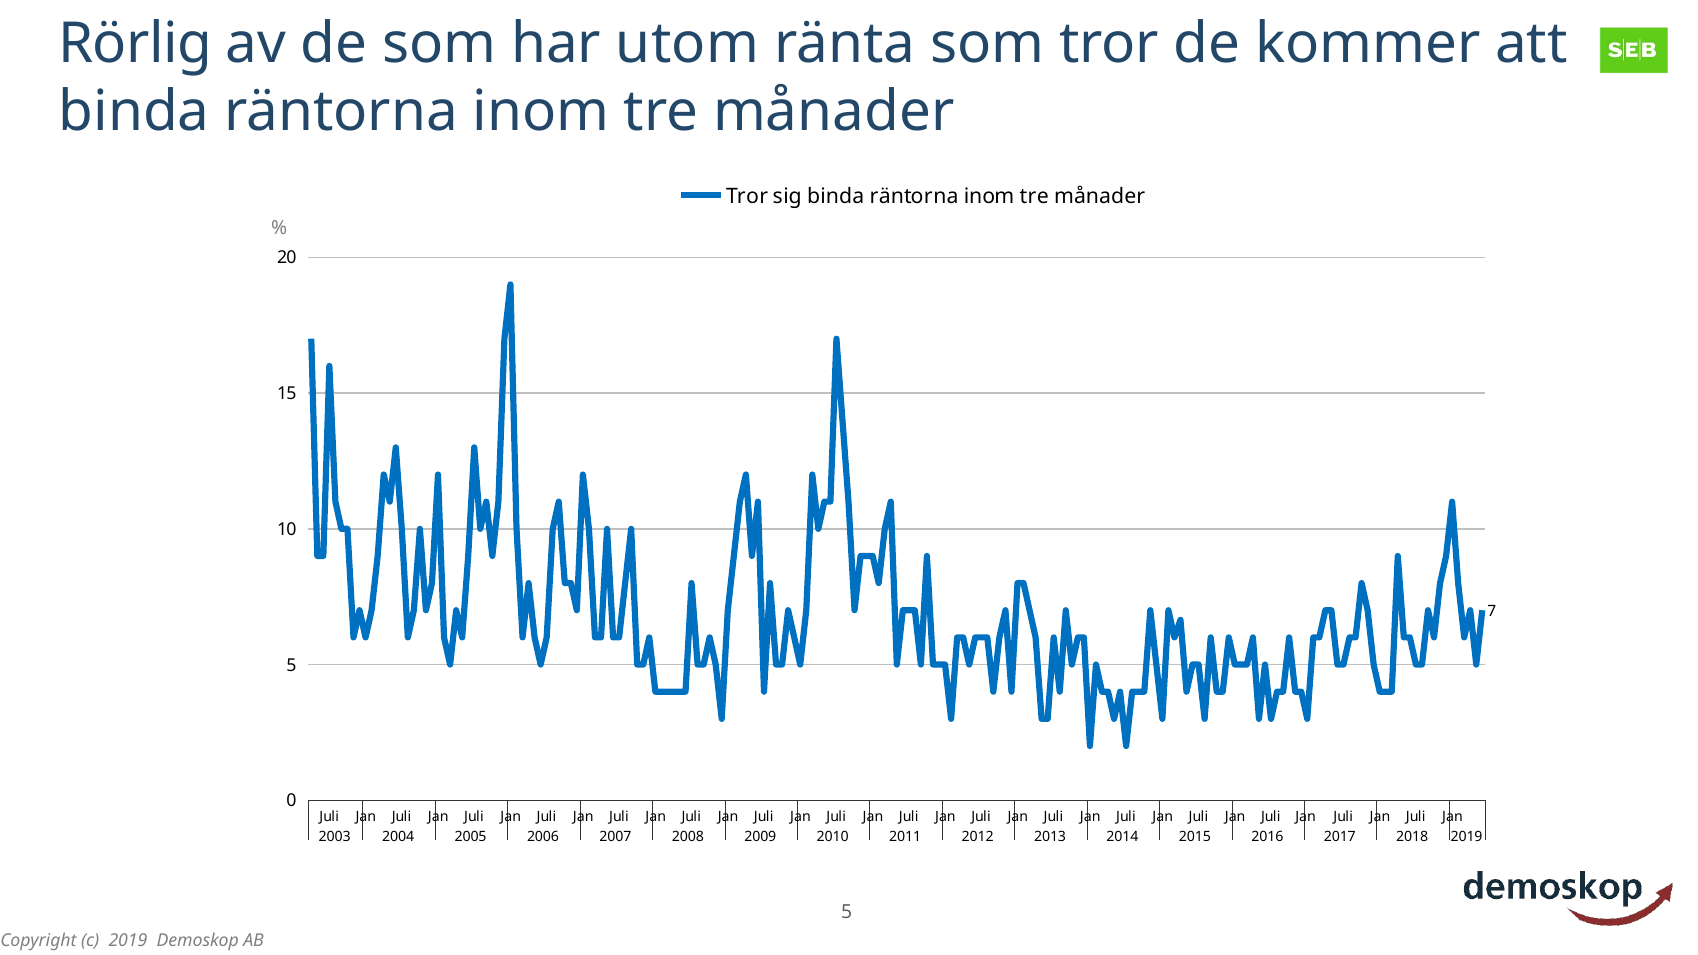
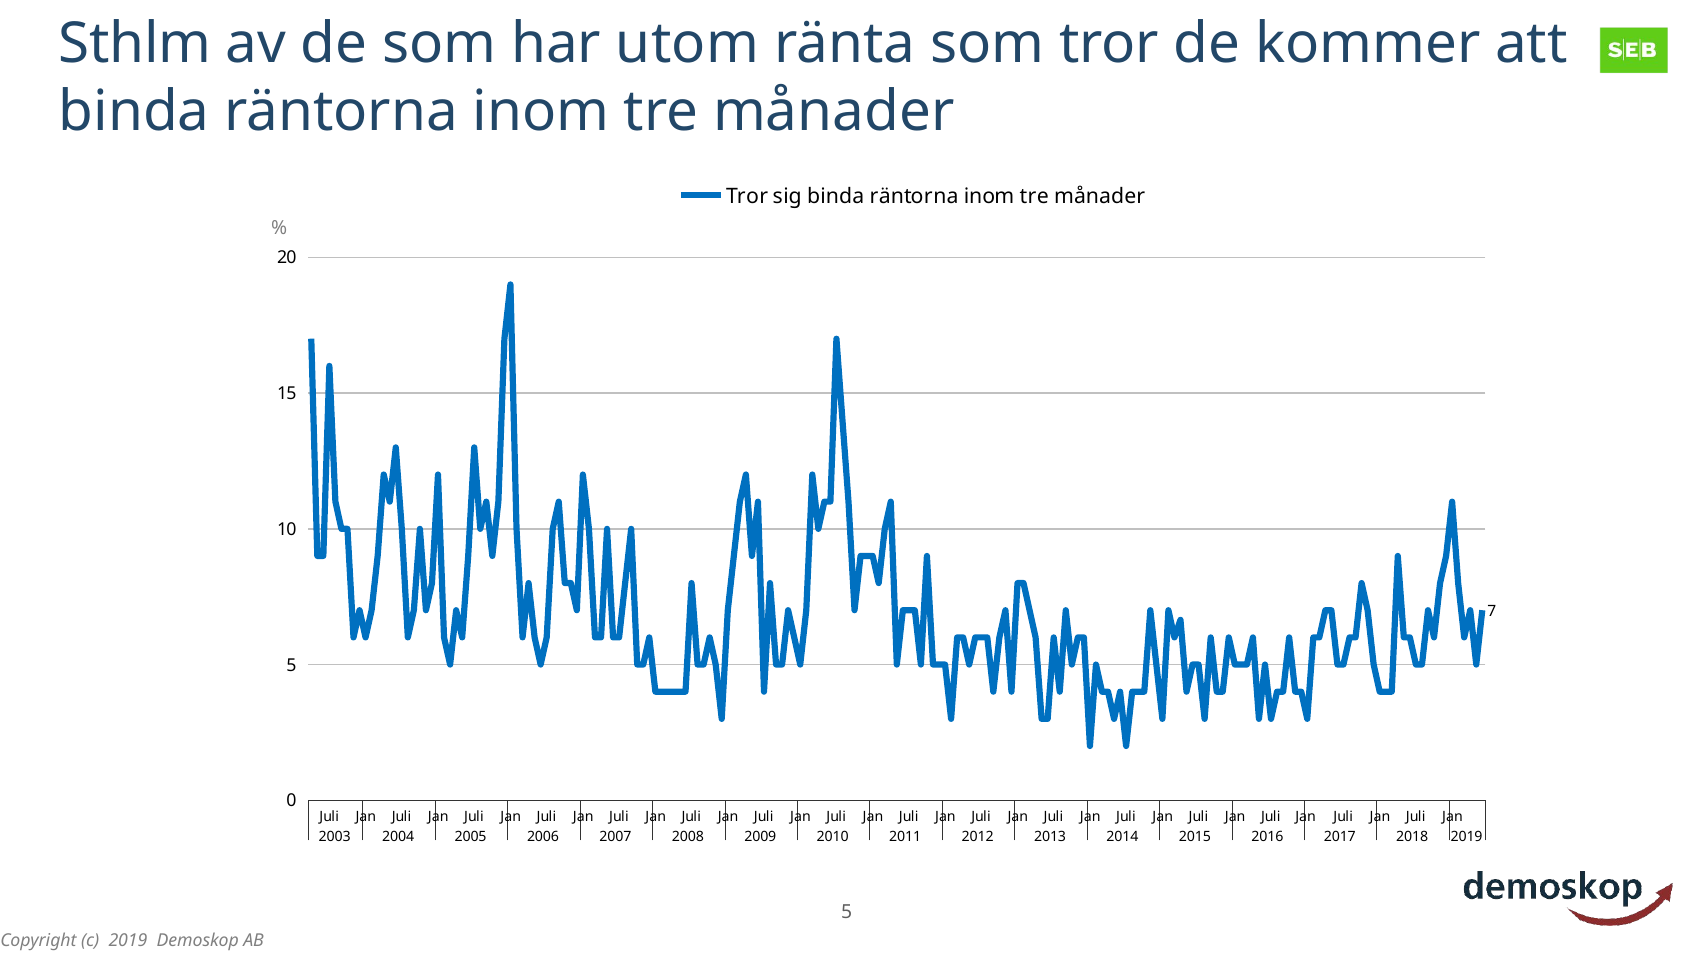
Rörlig: Rörlig -> Sthlm (135, 44)
